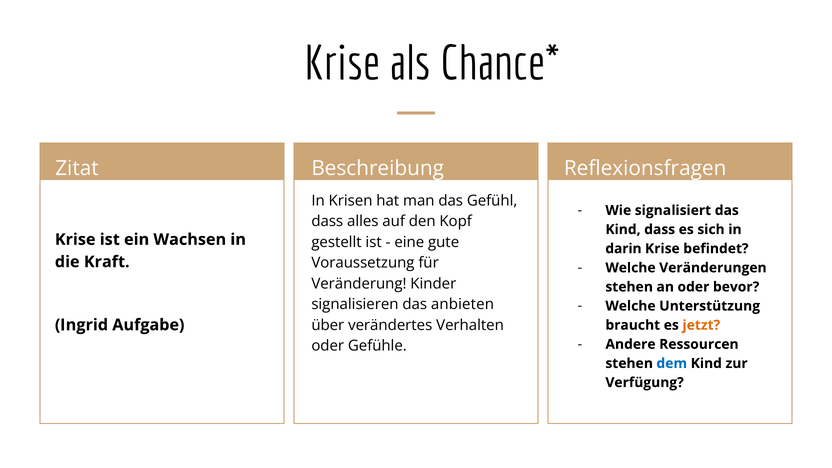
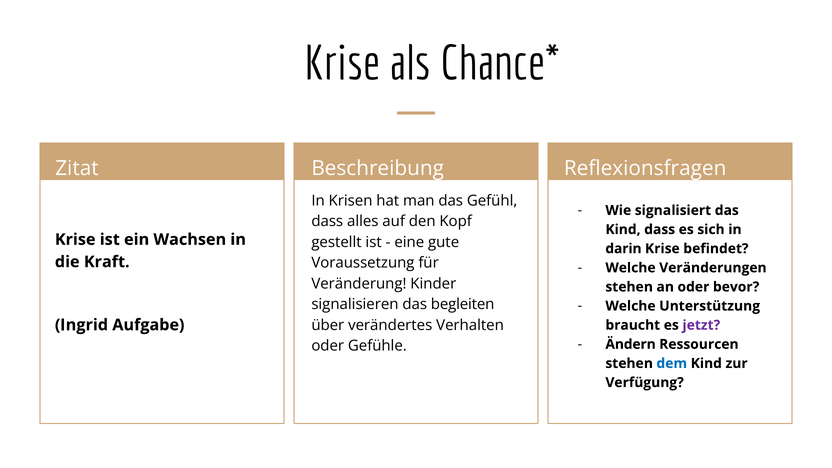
anbieten: anbieten -> begleiten (463, 304)
jetzt colour: orange -> purple (701, 325)
Andere: Andere -> Ändern (631, 344)
